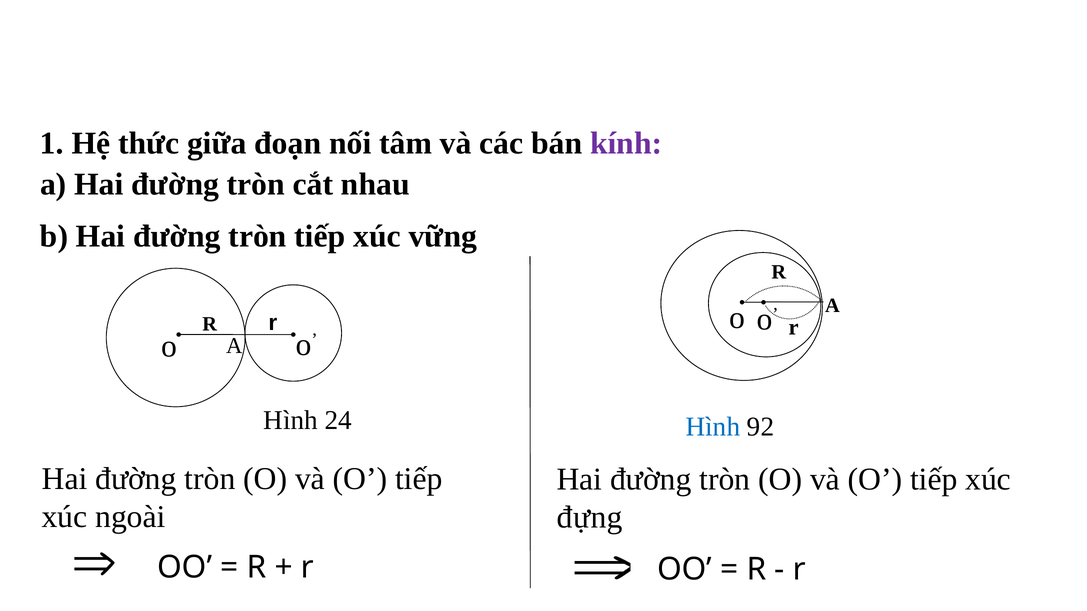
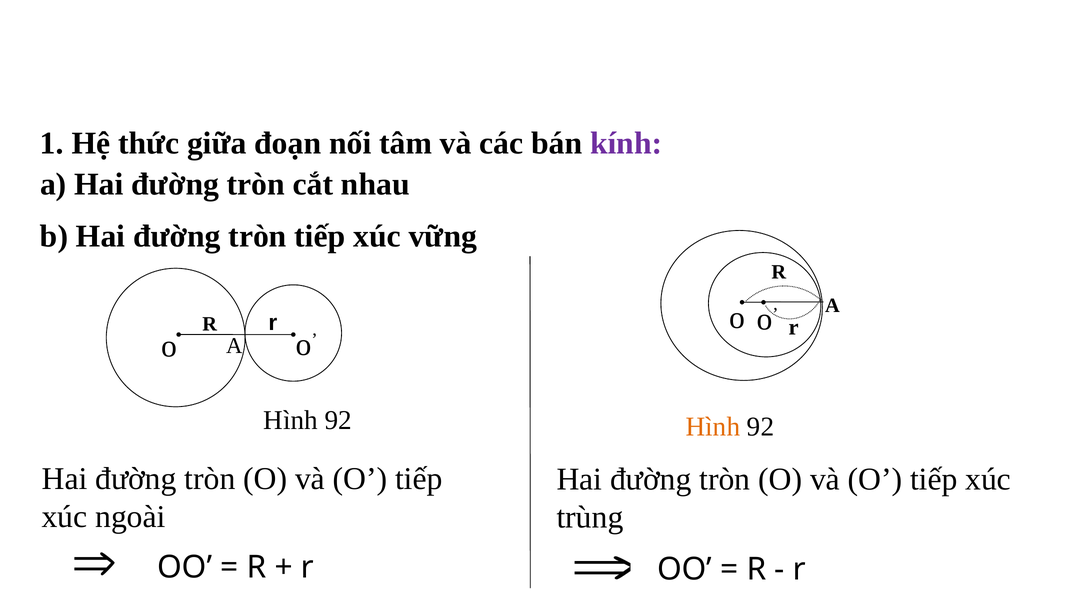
24: 24 -> 92 (338, 421)
Hình colour: blue -> orange (713, 427)
đựng: đựng -> trùng (590, 518)
